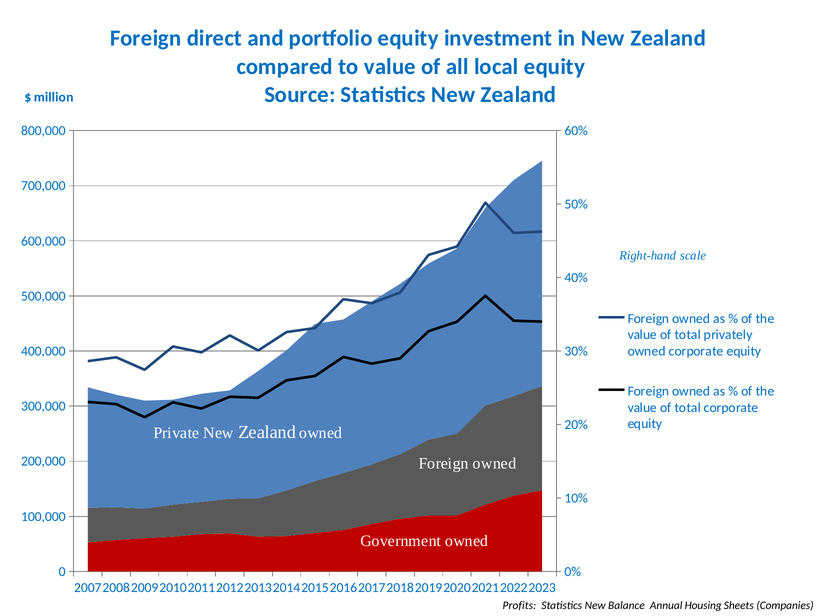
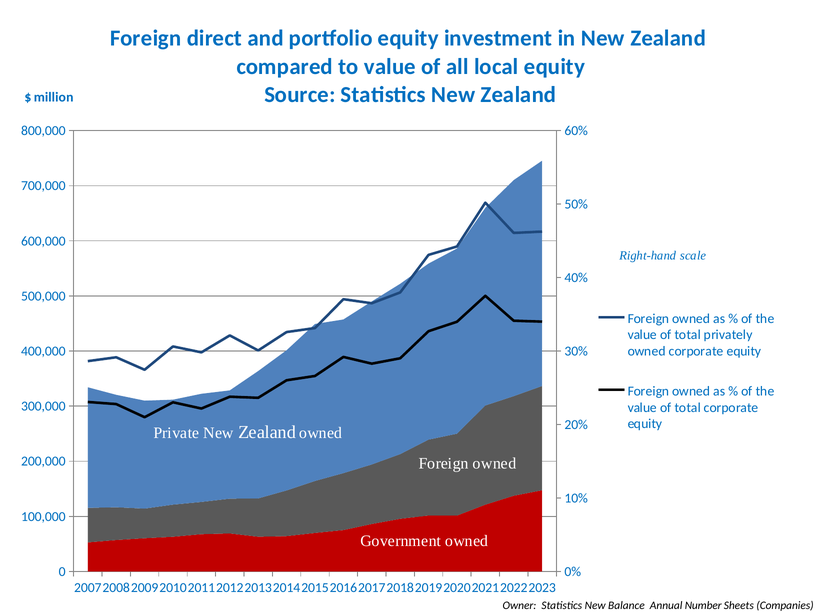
Profits: Profits -> Owner (519, 605)
Housing: Housing -> Number (703, 605)
